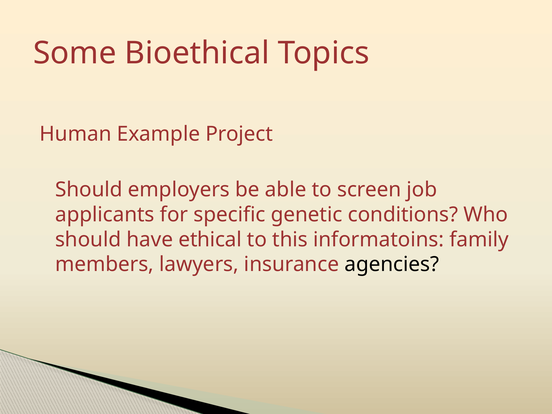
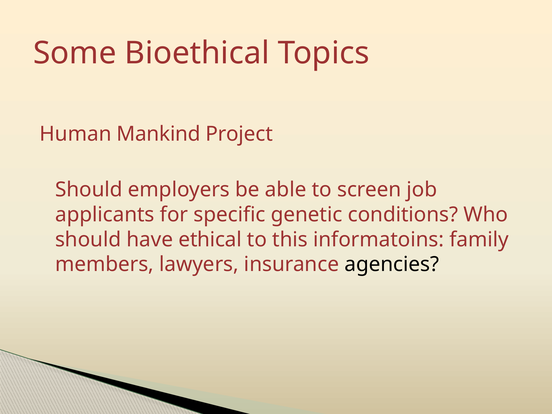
Example: Example -> Mankind (159, 134)
